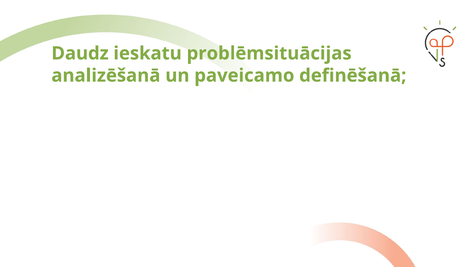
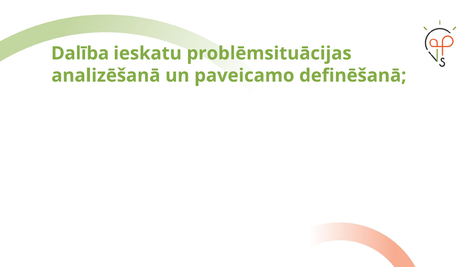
Daudz: Daudz -> Dalība (80, 53)
